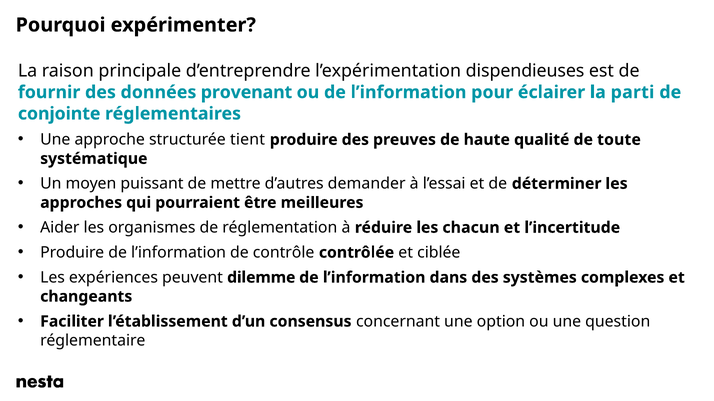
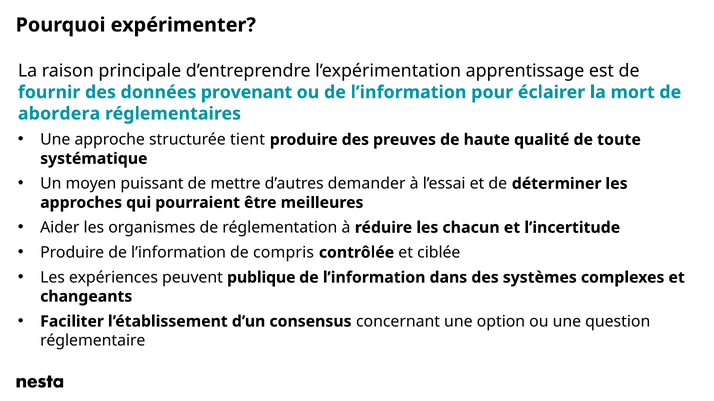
dispendieuses: dispendieuses -> apprentissage (525, 71)
parti: parti -> mort (633, 92)
conjointe: conjointe -> abordera (59, 114)
contrôle: contrôle -> compris (284, 253)
dilemme: dilemme -> publique (261, 278)
